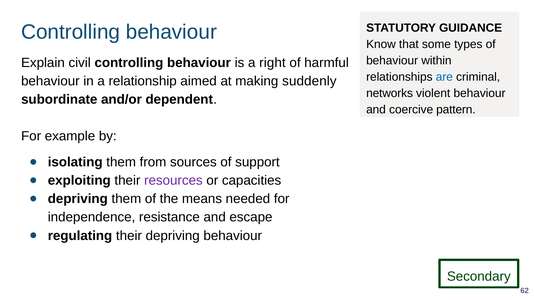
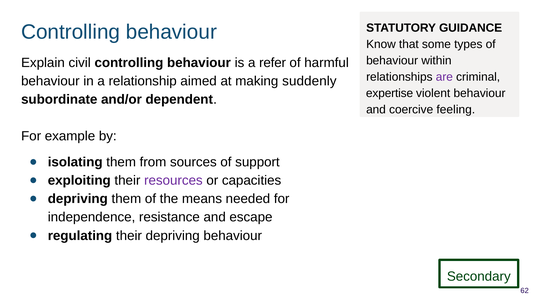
right: right -> refer (273, 63)
are colour: blue -> purple (444, 77)
networks: networks -> expertise (390, 93)
pattern: pattern -> feeling (456, 110)
